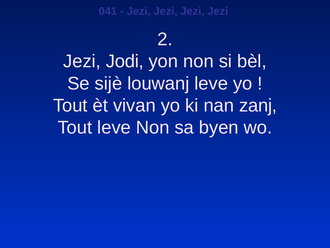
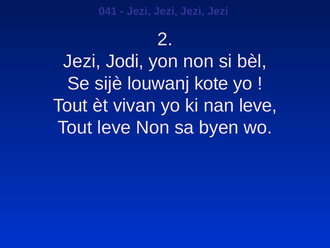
louwanj leve: leve -> kote (211, 83)
nan zanj: zanj -> leve (258, 105)
